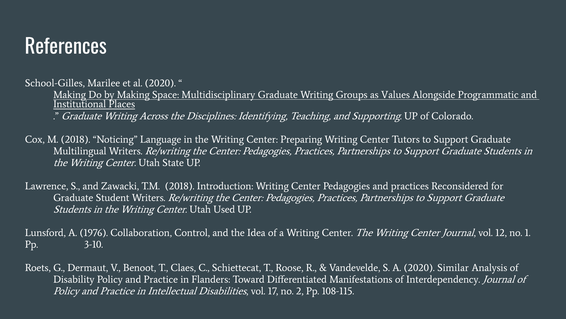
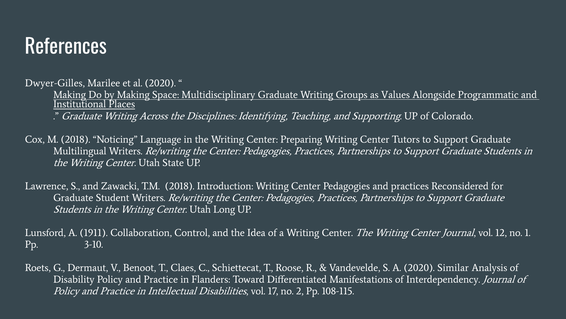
School-Gilles: School-Gilles -> Dwyer-Gilles (55, 83)
Used: Used -> Long (224, 209)
1976: 1976 -> 1911 (94, 232)
